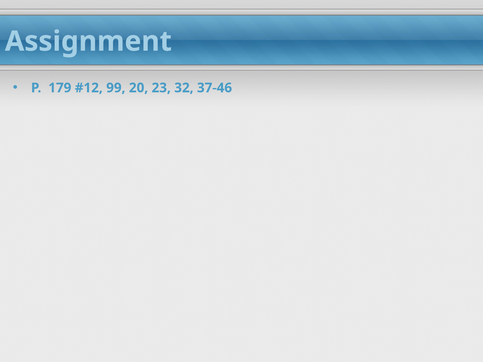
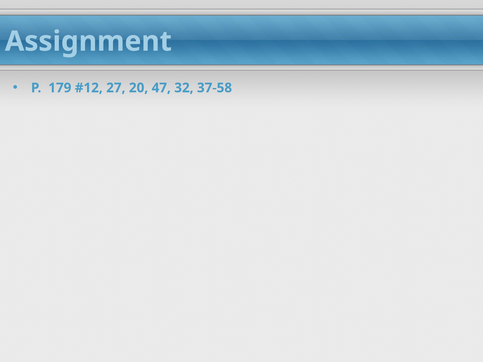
99: 99 -> 27 (116, 88)
23: 23 -> 47 (161, 88)
37-46: 37-46 -> 37-58 (215, 88)
